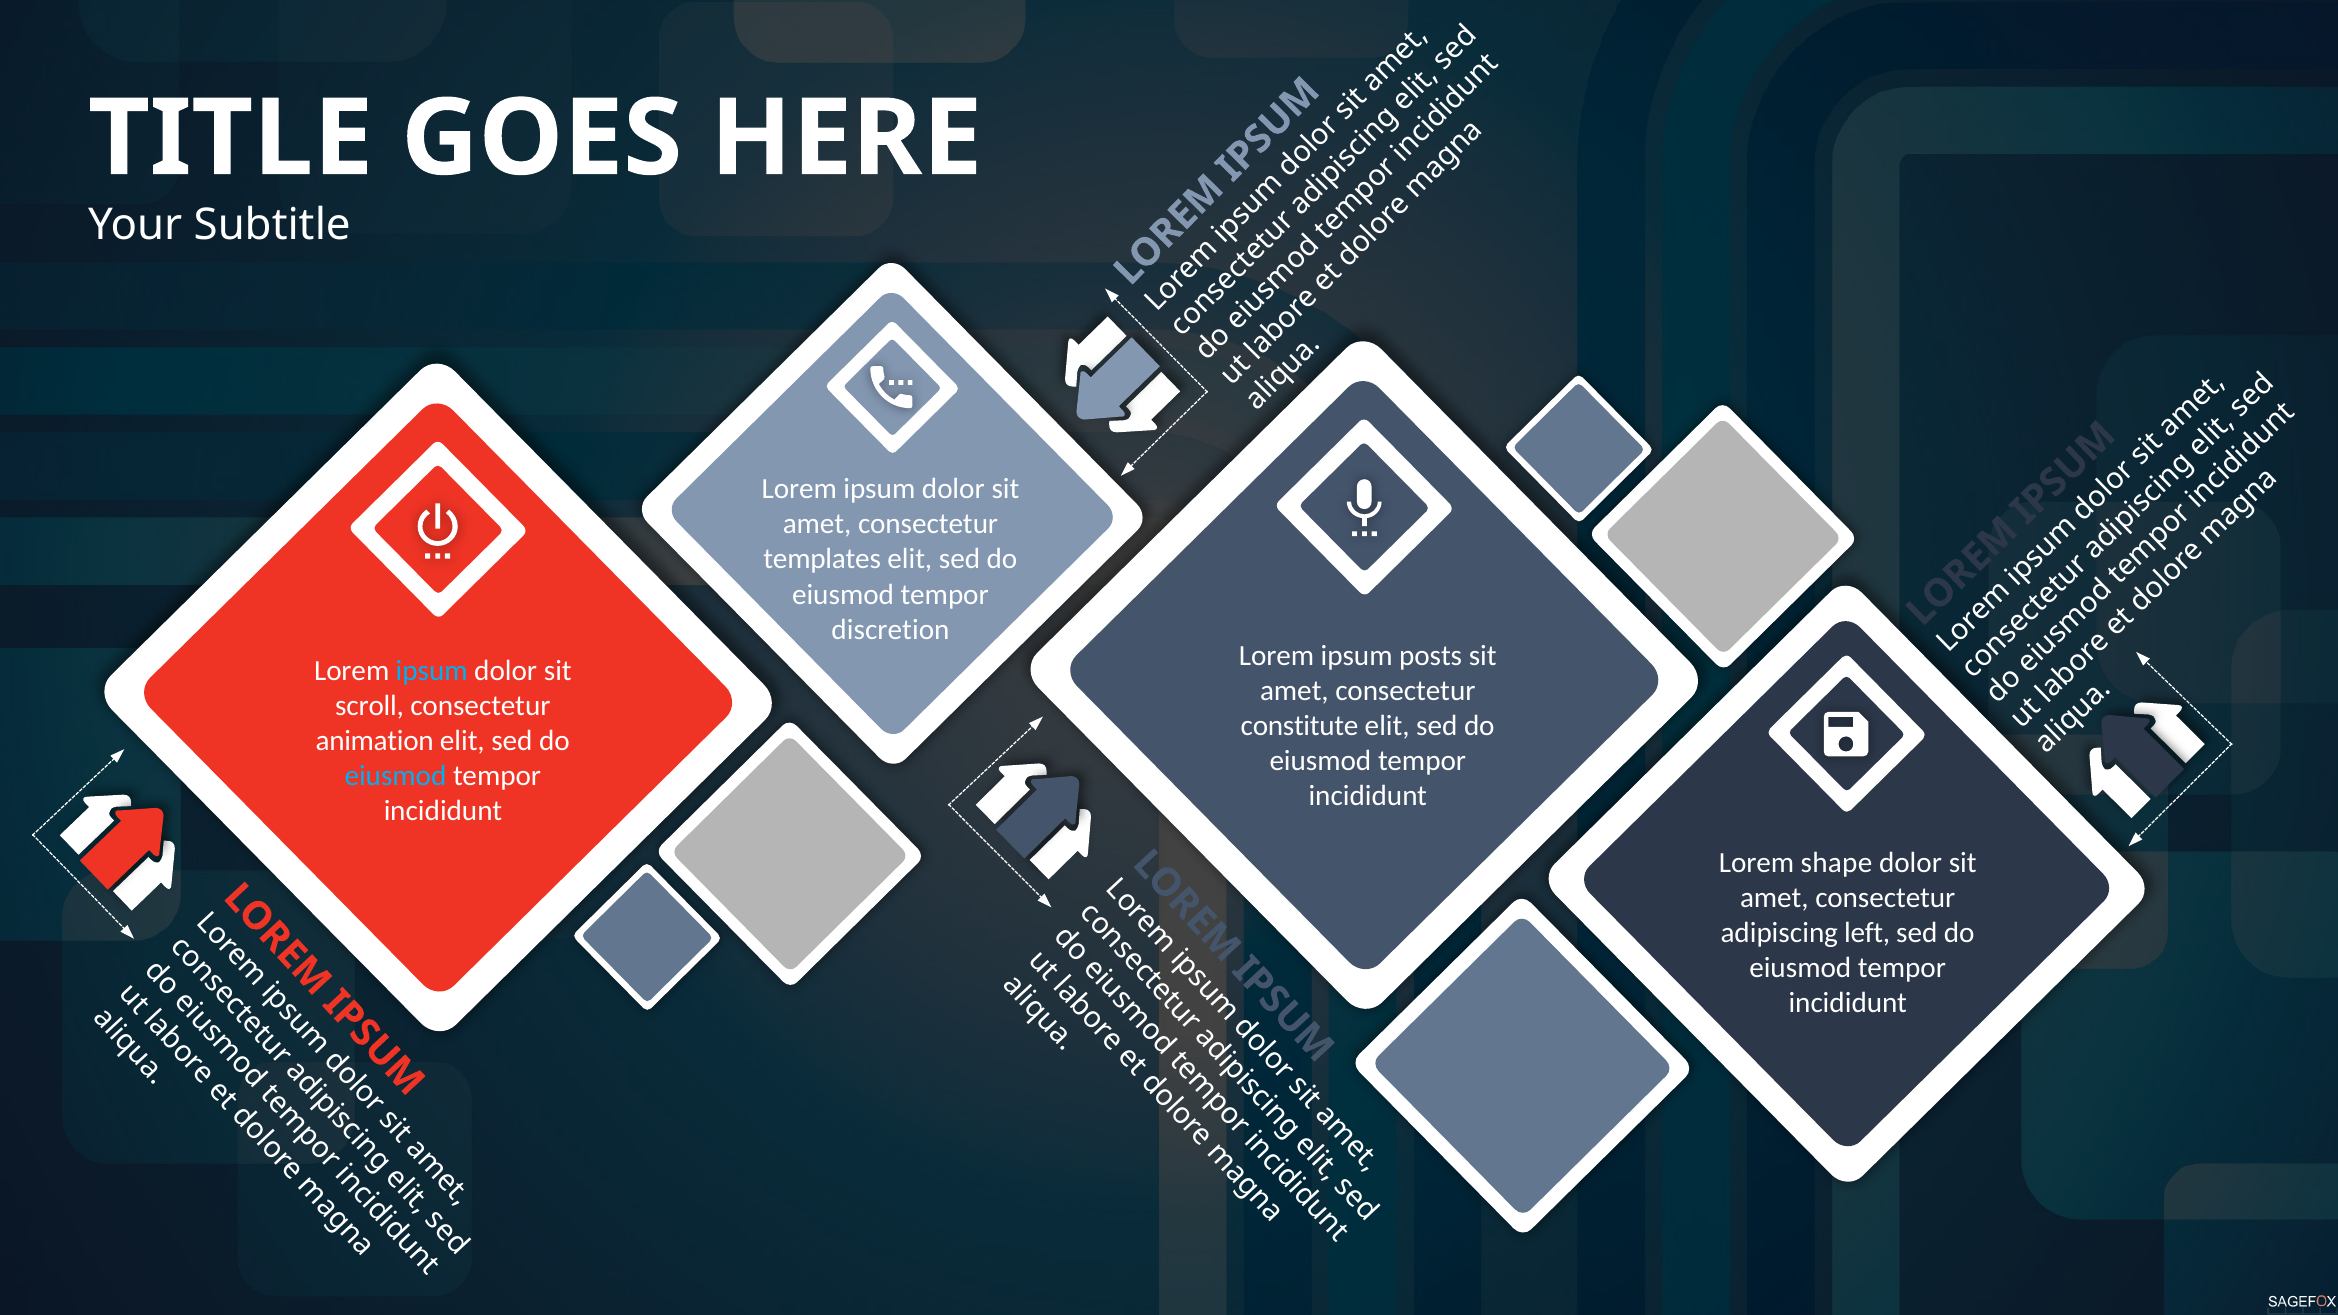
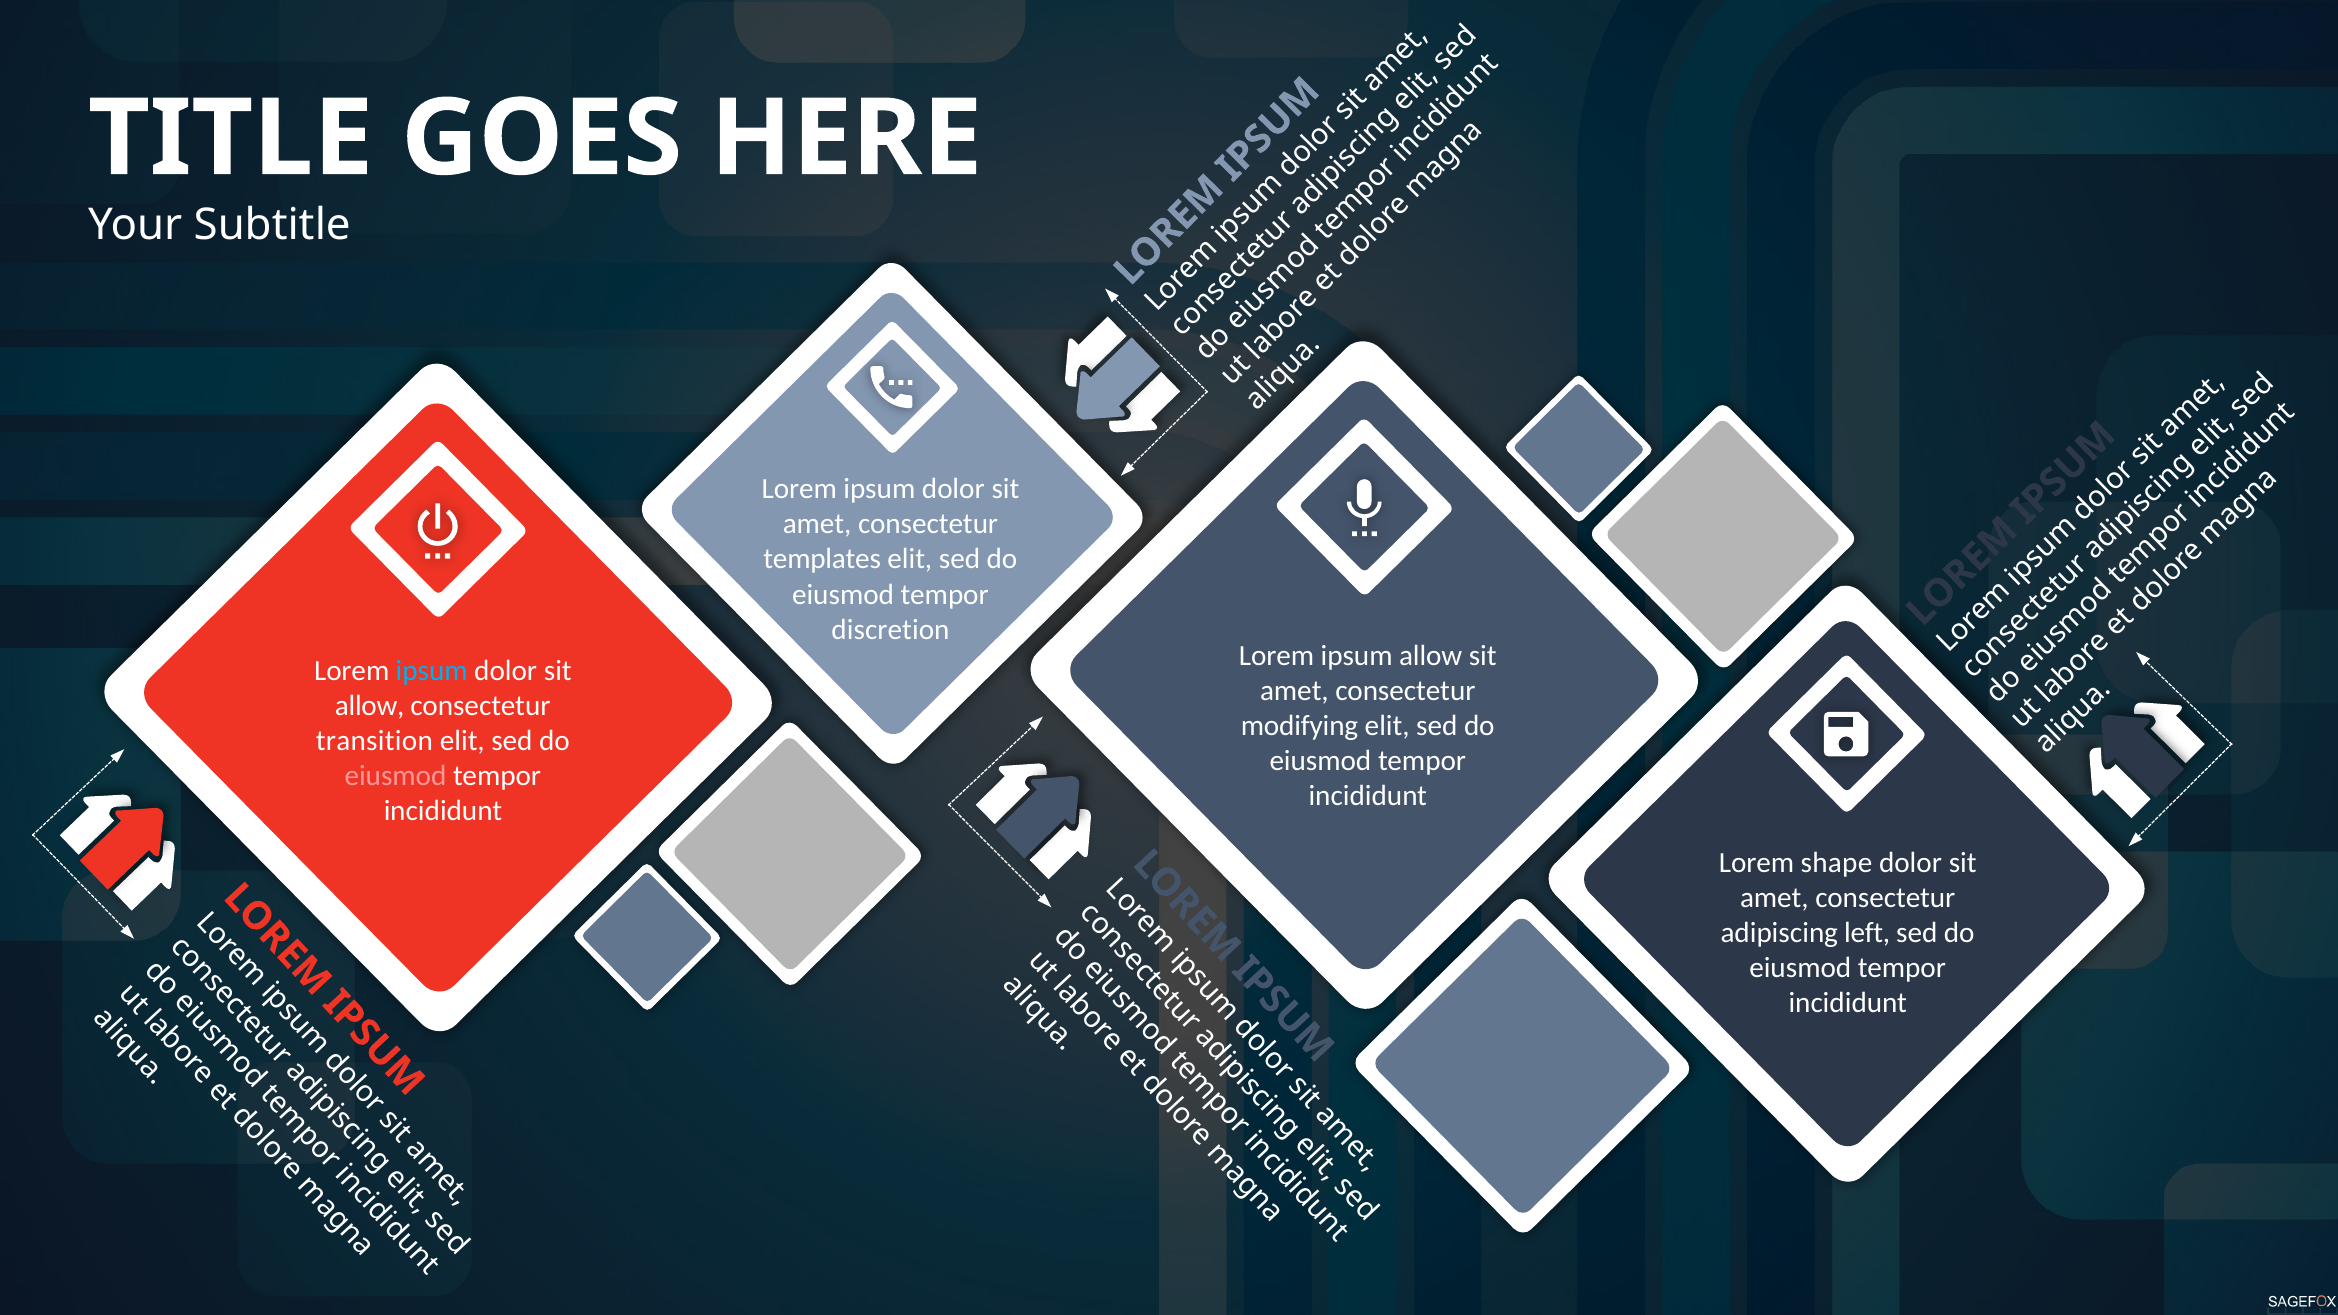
ipsum posts: posts -> allow (1431, 656)
scroll: scroll -> allow (370, 706)
constitute: constitute -> modifying (1299, 726)
animation: animation -> transition (374, 741)
eiusmod colour: light blue -> pink (395, 776)
